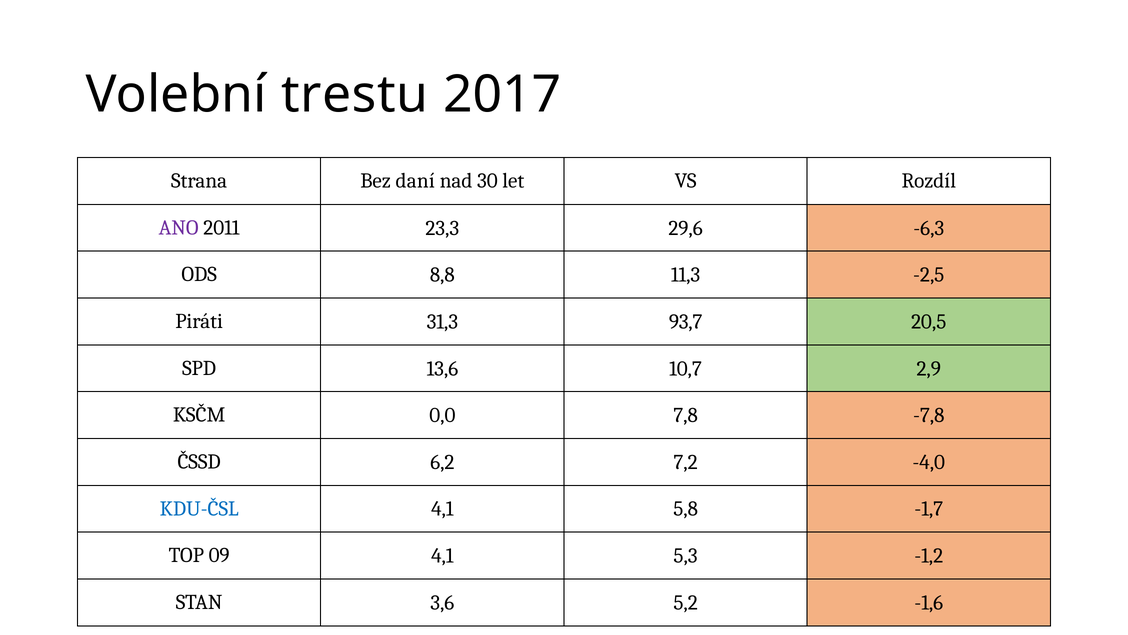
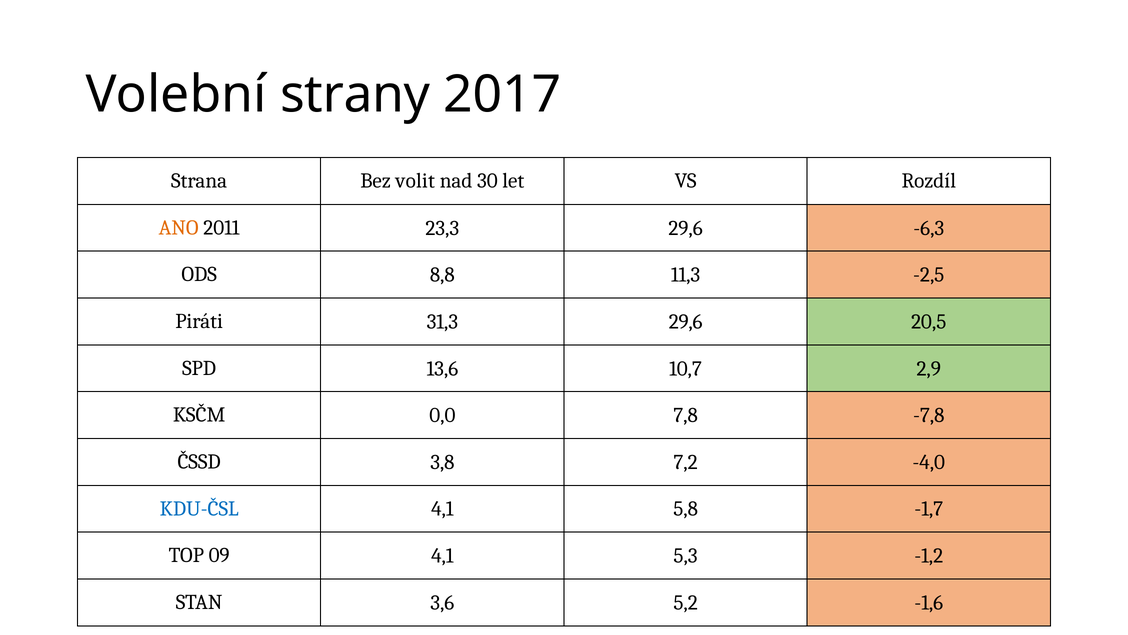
trestu: trestu -> strany (355, 95)
daní: daní -> volit (415, 181)
ANO colour: purple -> orange (179, 227)
31,3 93,7: 93,7 -> 29,6 (686, 321)
6,2: 6,2 -> 3,8 (442, 462)
